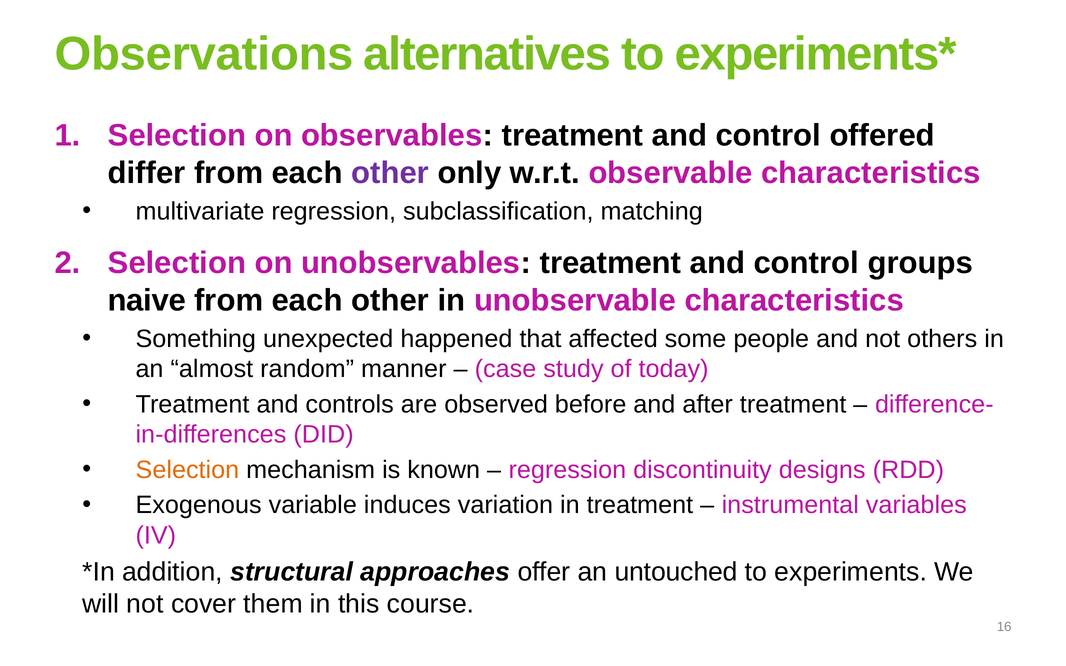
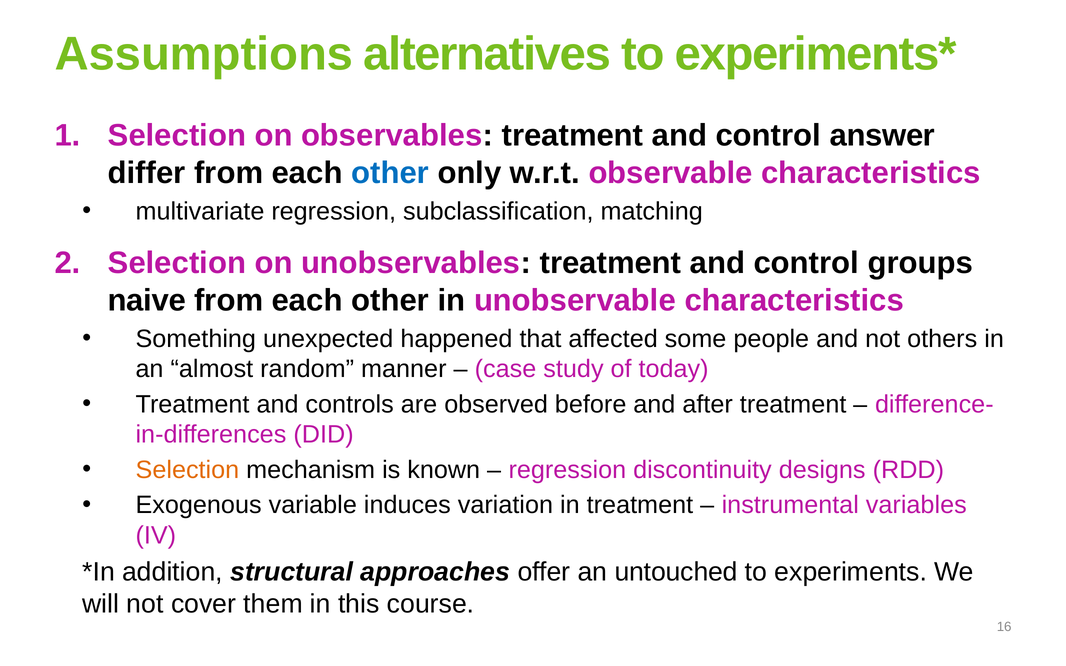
Observations: Observations -> Assumptions (204, 54)
offered: offered -> answer (882, 136)
other colour: purple -> blue (390, 173)
